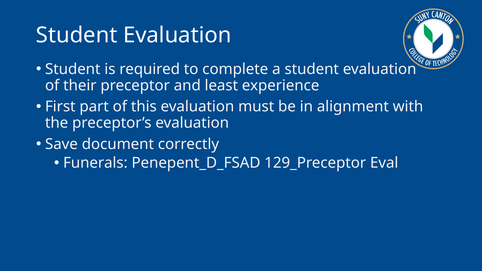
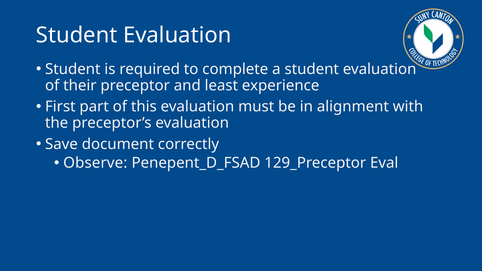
Funerals: Funerals -> Observe (95, 163)
